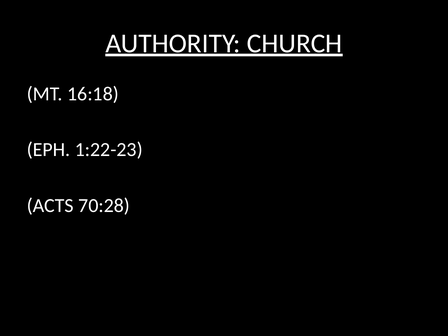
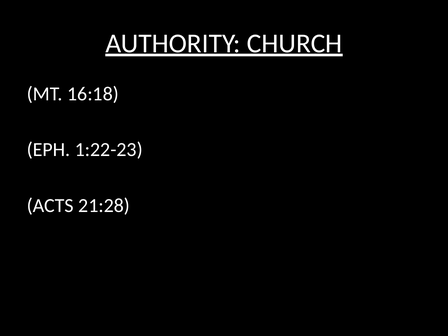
70:28: 70:28 -> 21:28 (104, 206)
